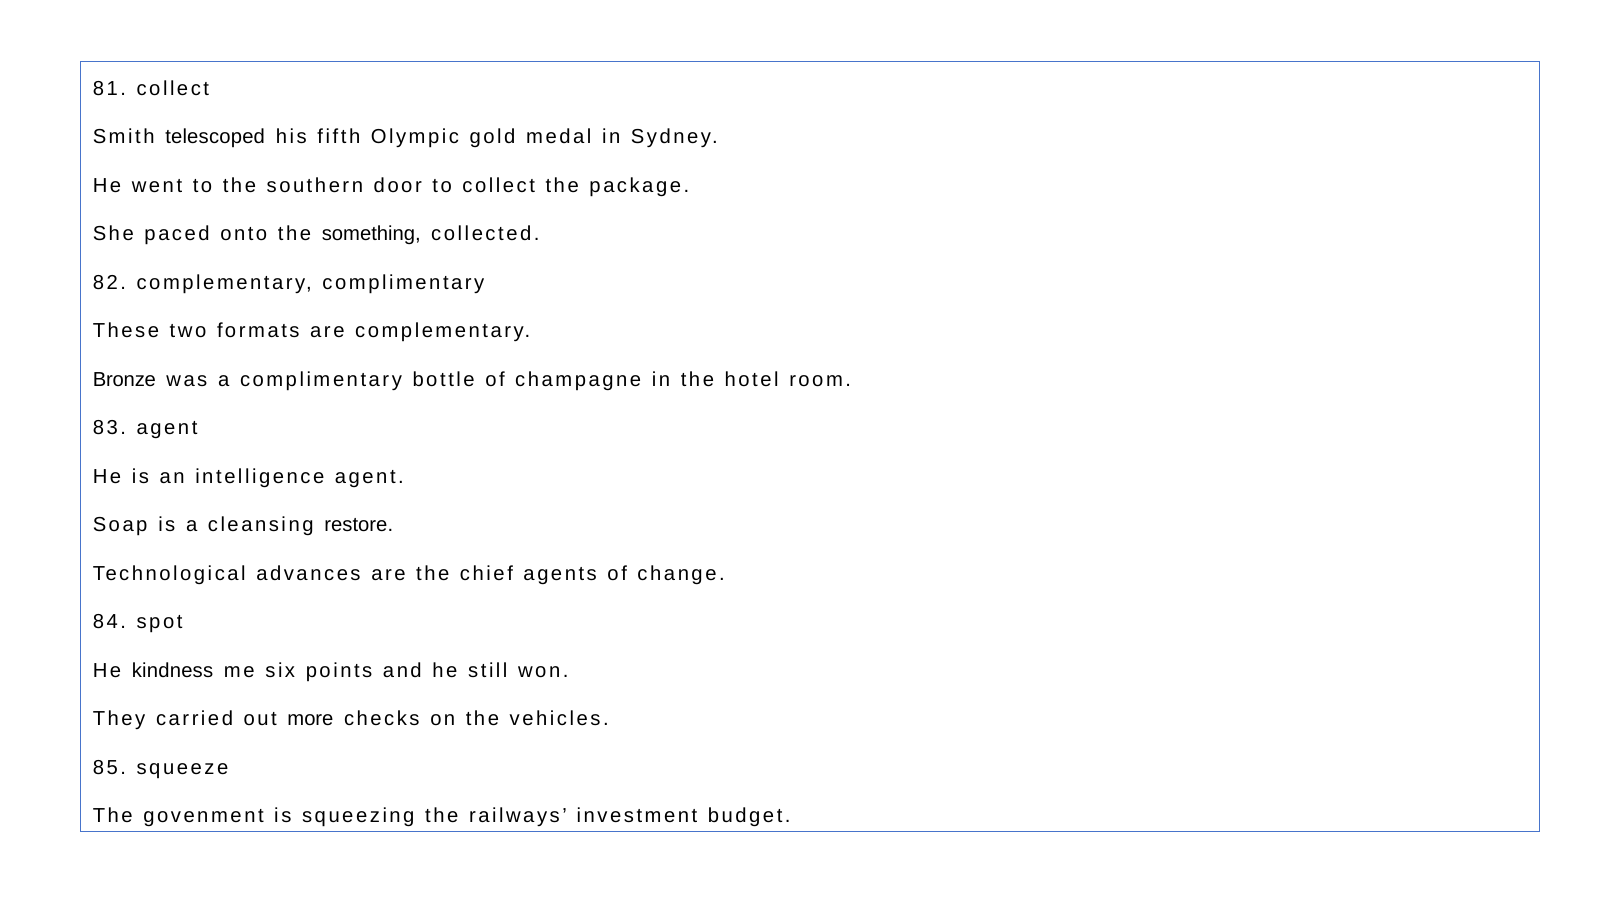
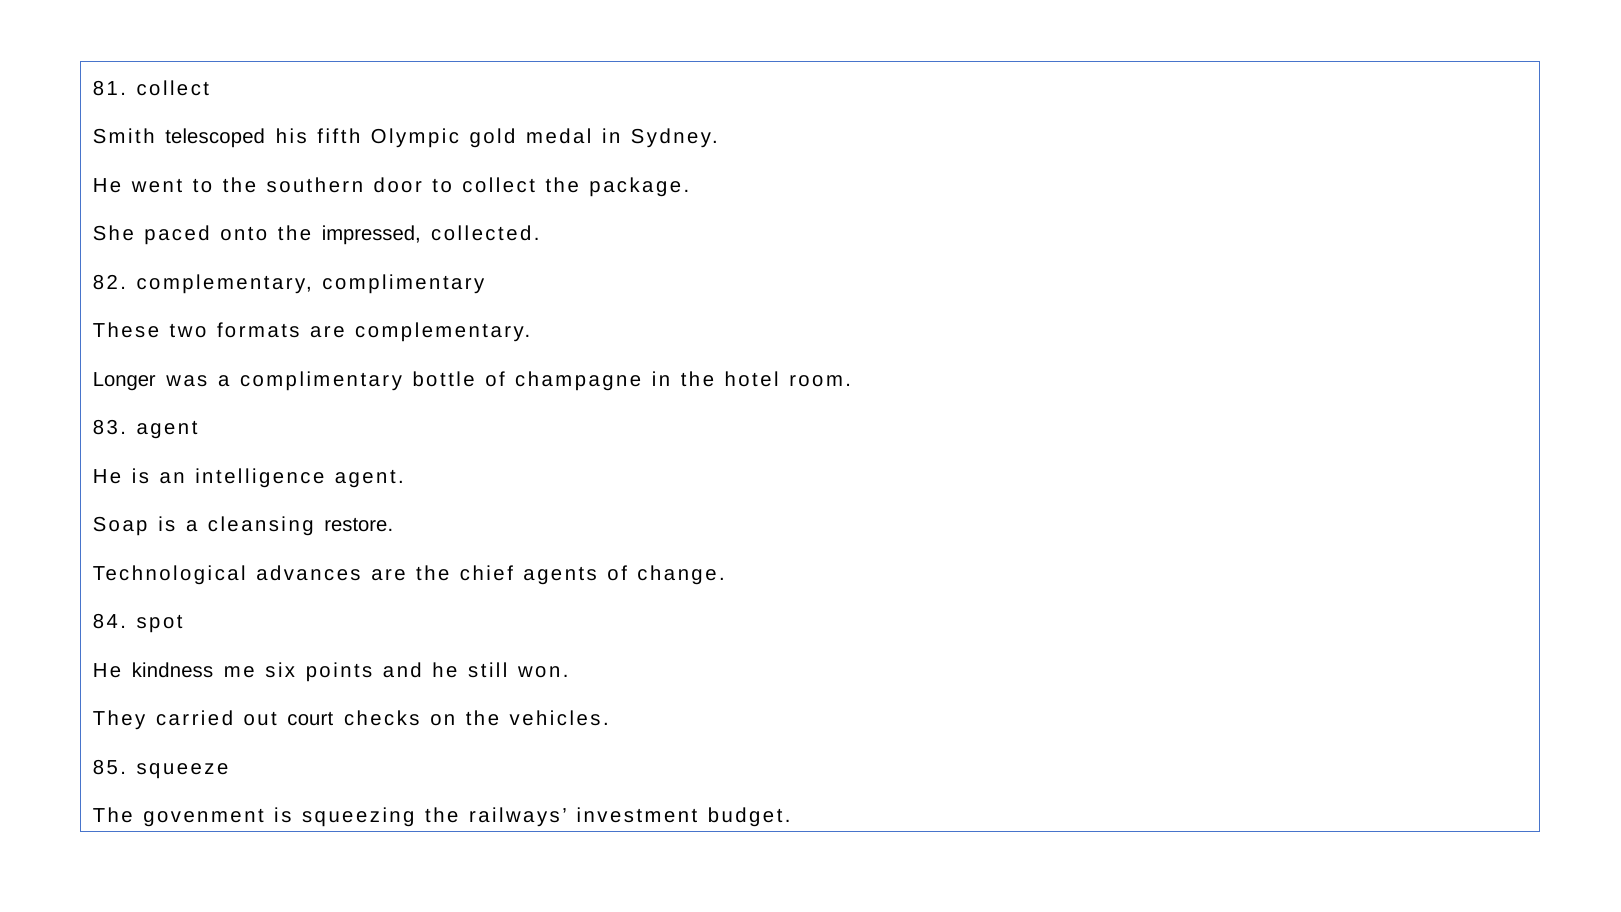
something: something -> impressed (371, 234)
Bronze: Bronze -> Longer (124, 379)
more: more -> court (310, 719)
